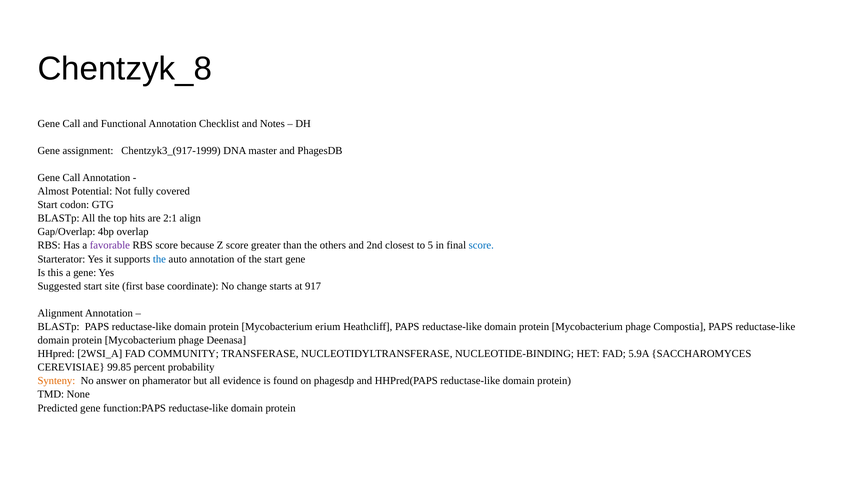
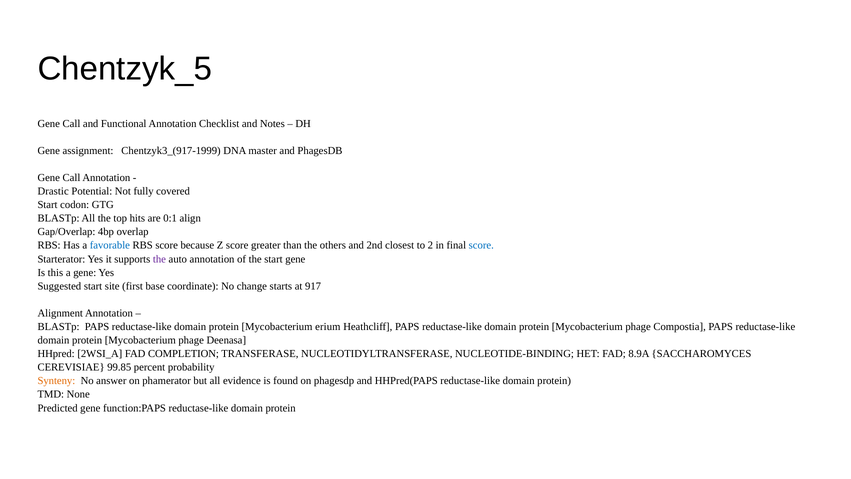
Chentzyk_8: Chentzyk_8 -> Chentzyk_5 (125, 69)
Almost: Almost -> Drastic (53, 191)
2:1: 2:1 -> 0:1 (170, 218)
favorable colour: purple -> blue (110, 245)
5: 5 -> 2 (430, 245)
the colour: blue -> purple (159, 259)
COMMUNITY: COMMUNITY -> COMPLETION (183, 354)
5.9A: 5.9A -> 8.9A (639, 354)
